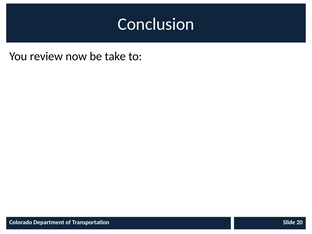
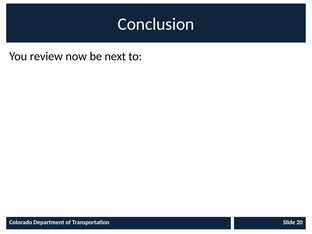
take: take -> next (115, 56)
